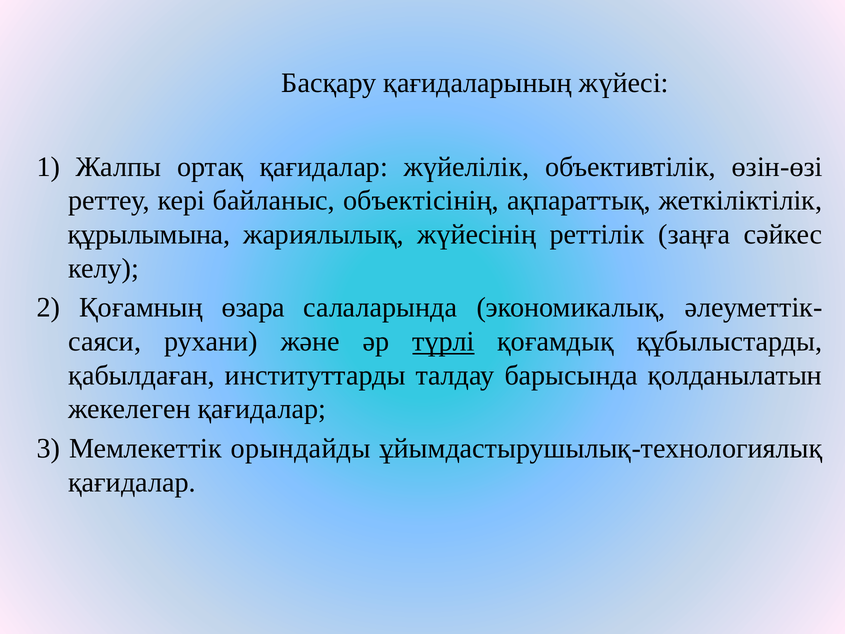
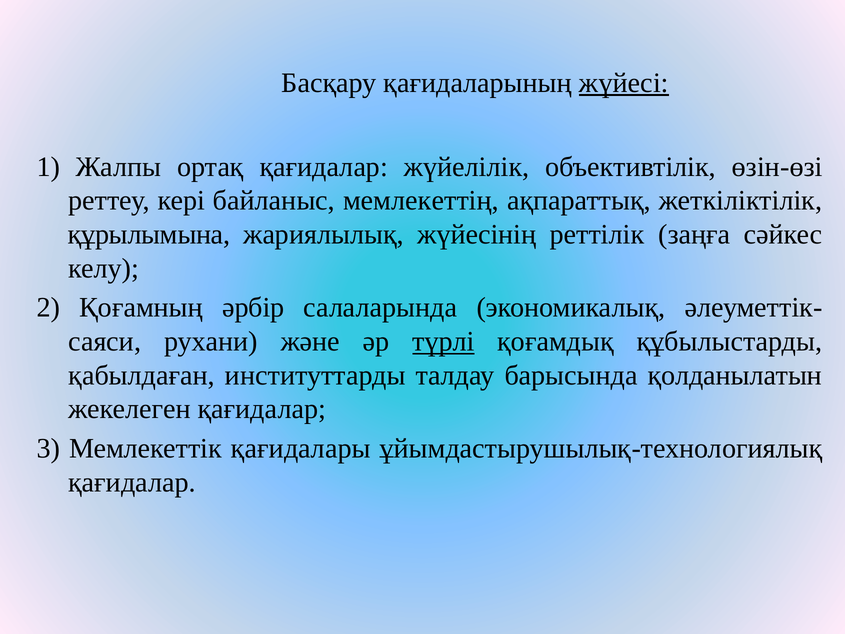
жүйесі underline: none -> present (624, 83)
объектісінің: объектісінің -> мемлекеттің (421, 201)
өзара: өзара -> әрбір (253, 308)
орындайды: орындайды -> қағидалары (301, 448)
